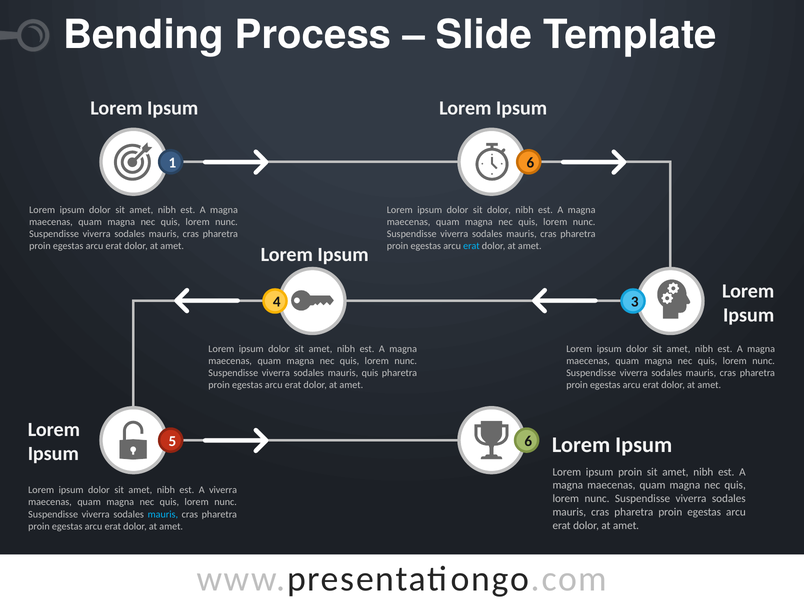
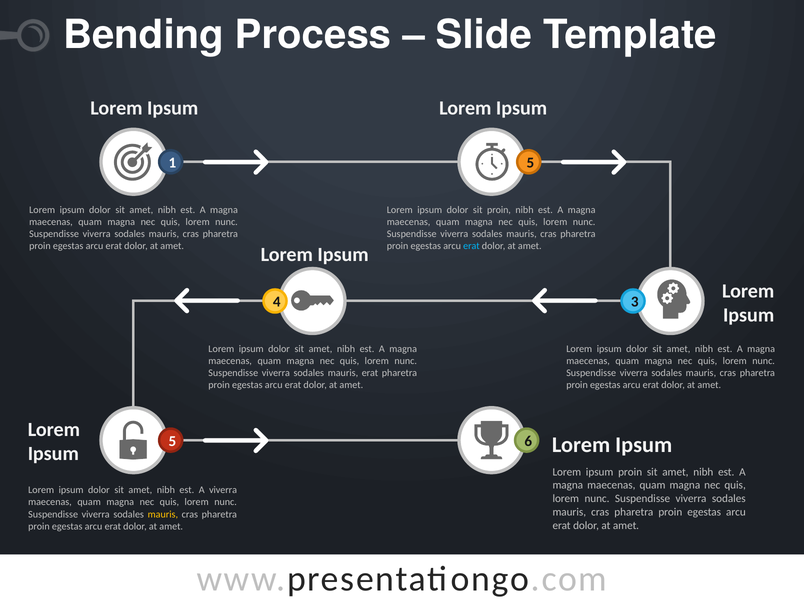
1 6: 6 -> 5 (530, 163)
sit dolor: dolor -> proin (499, 210)
mauris quis: quis -> erat (370, 373)
mauris colour: light blue -> yellow (163, 514)
